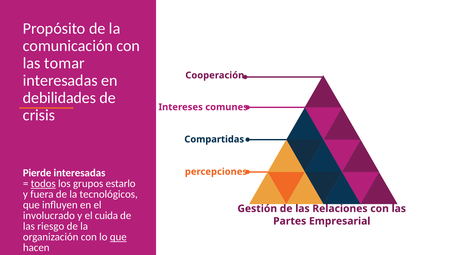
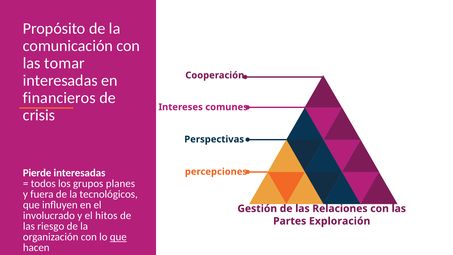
debilidades: debilidades -> financieros (59, 98)
Compartidas: Compartidas -> Perspectivas (214, 139)
todos underline: present -> none (43, 184)
estarlo: estarlo -> planes (121, 184)
cuida: cuida -> hitos (106, 216)
Empresarial: Empresarial -> Exploración (340, 221)
